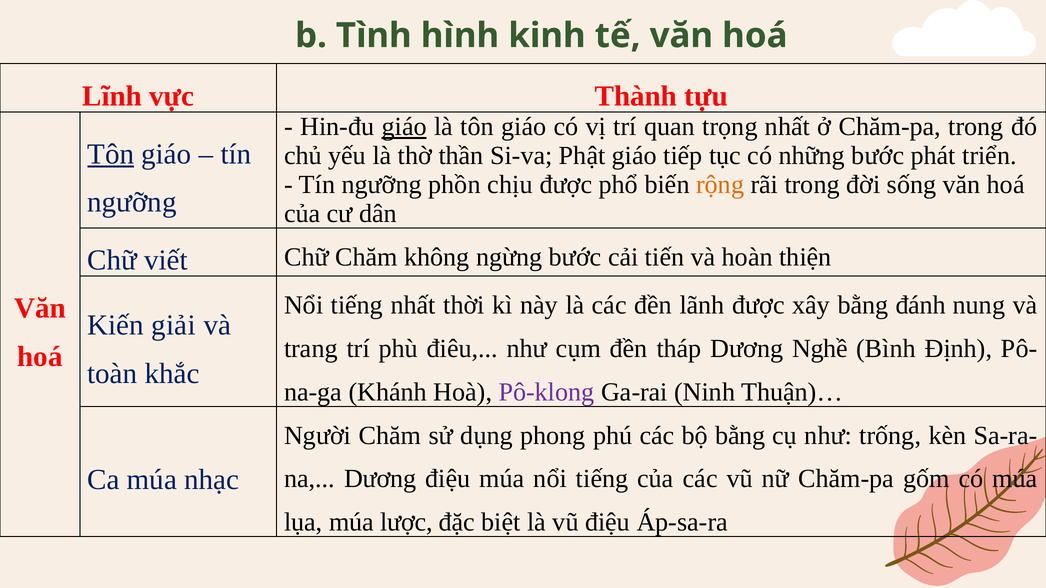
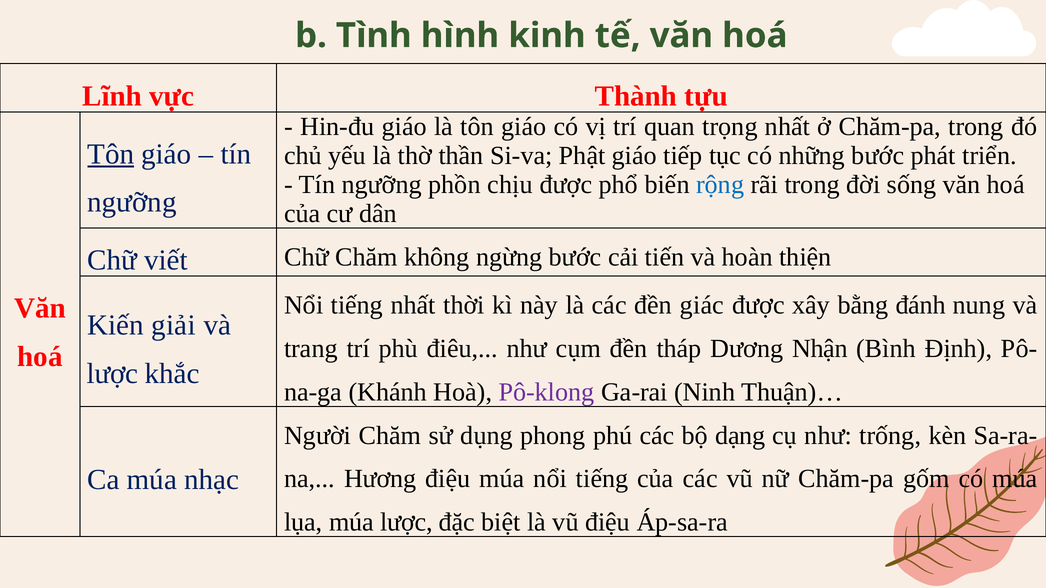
giáo underline: present -> none (404, 127)
rộng colour: orange -> blue (720, 185)
lãnh: lãnh -> giác (702, 306)
Nghề: Nghề -> Nhận (820, 349)
toàn: toàn -> lược (112, 374)
bộ bằng: bằng -> dạng (740, 436)
Dương: Dương -> Hương (380, 479)
